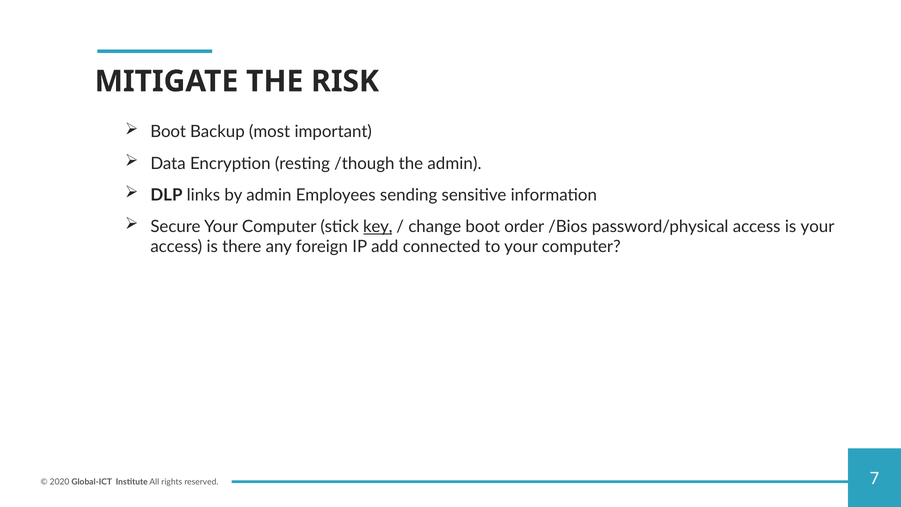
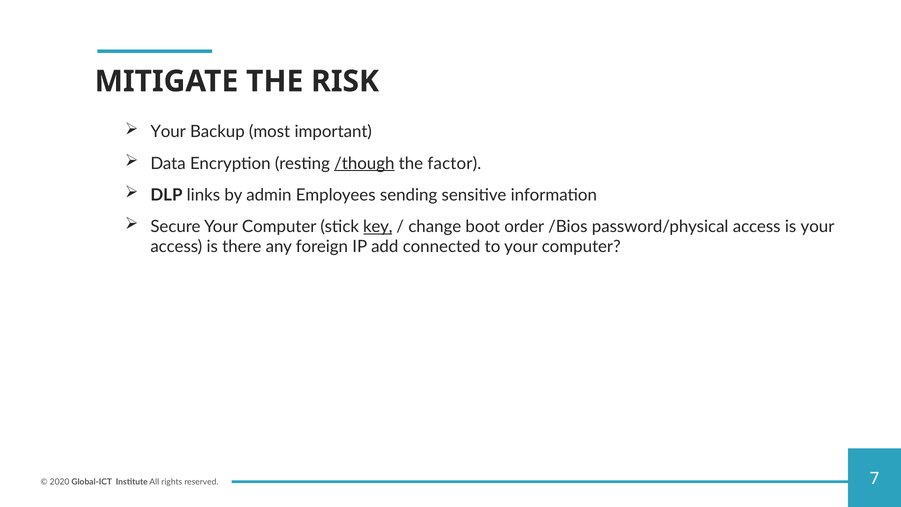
Boot: Boot -> Your (168, 132)
/though underline: none -> present (364, 163)
the admin: admin -> factor (454, 163)
